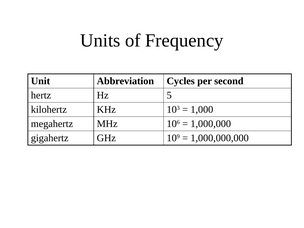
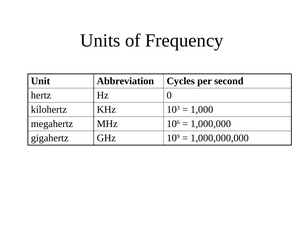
5: 5 -> 0 (169, 95)
